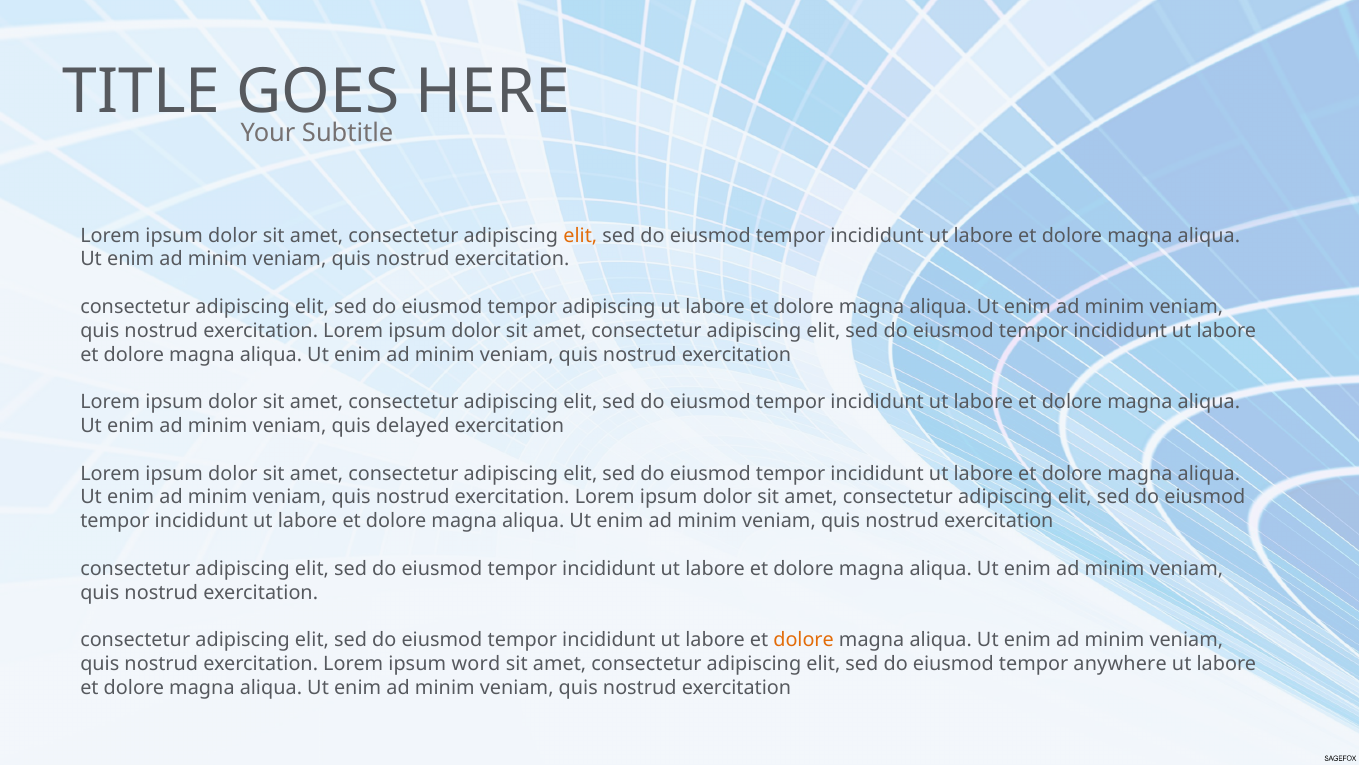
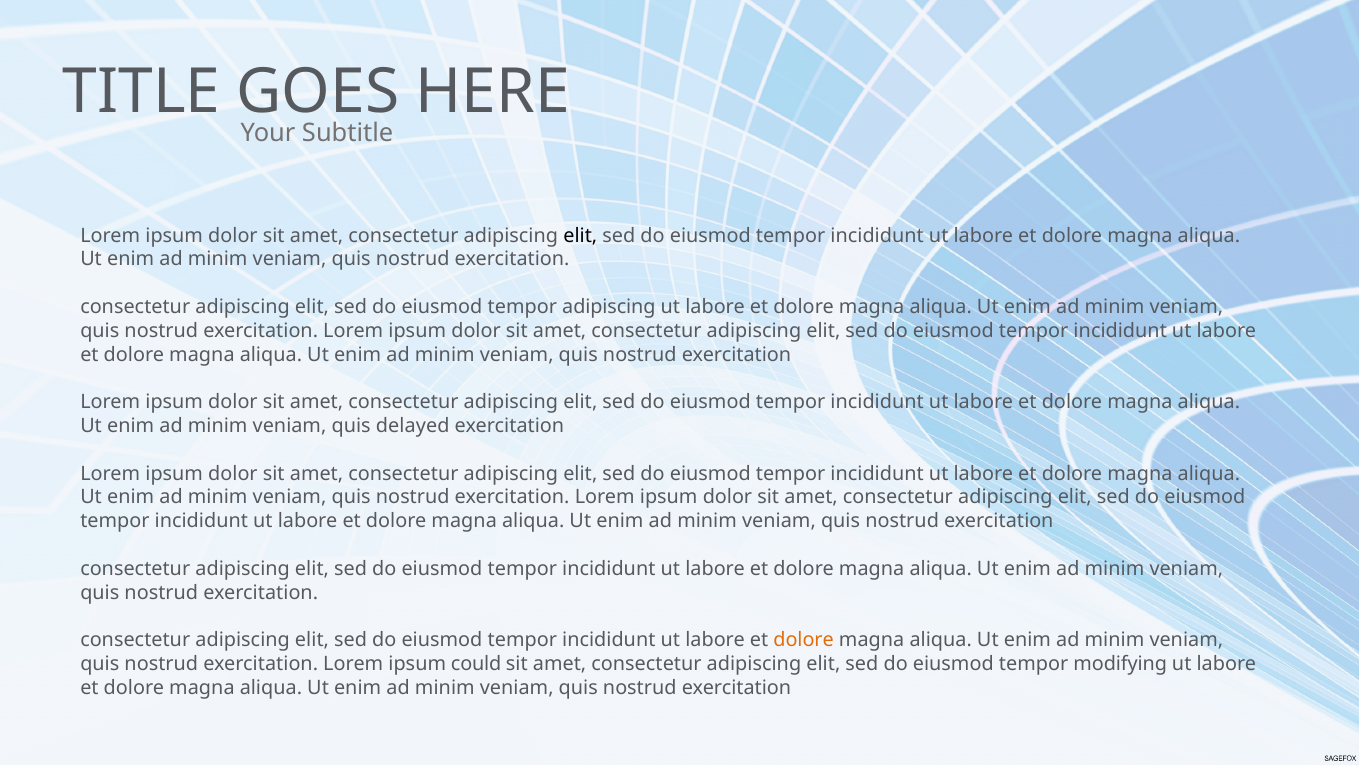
elit colour: orange -> black (580, 235)
word: word -> could (476, 664)
anywhere: anywhere -> modifying (1120, 664)
